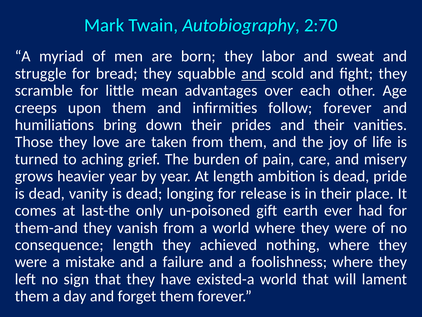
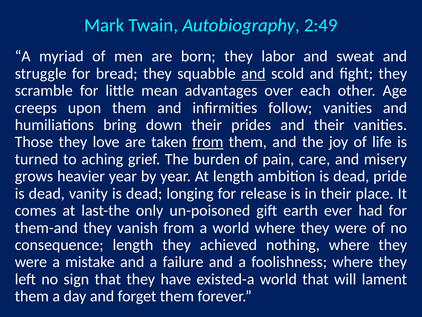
2:70: 2:70 -> 2:49 (321, 25)
follow forever: forever -> vanities (348, 108)
from underline: none -> present (208, 142)
